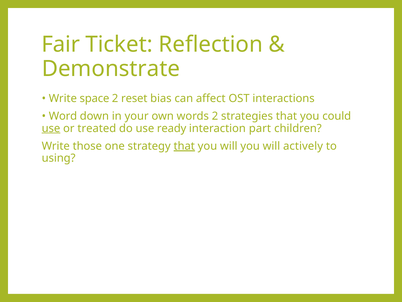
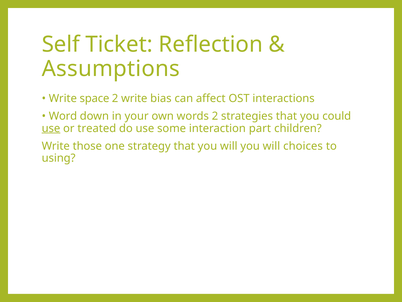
Fair: Fair -> Self (61, 44)
Demonstrate: Demonstrate -> Assumptions (111, 69)
2 reset: reset -> write (134, 98)
ready: ready -> some (172, 128)
that underline: present -> none (184, 146)
actively: actively -> choices (303, 146)
